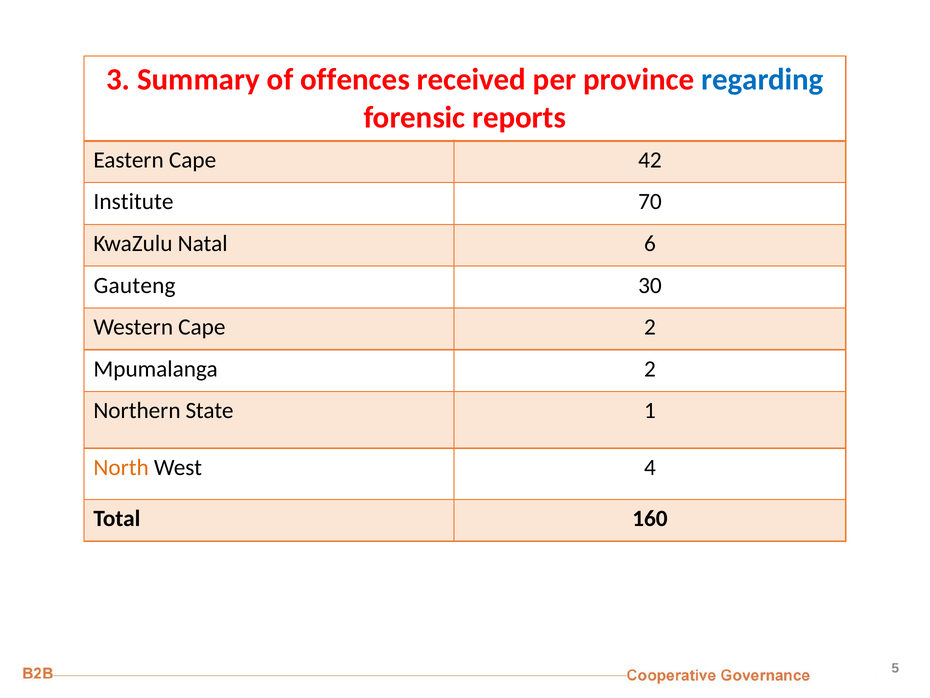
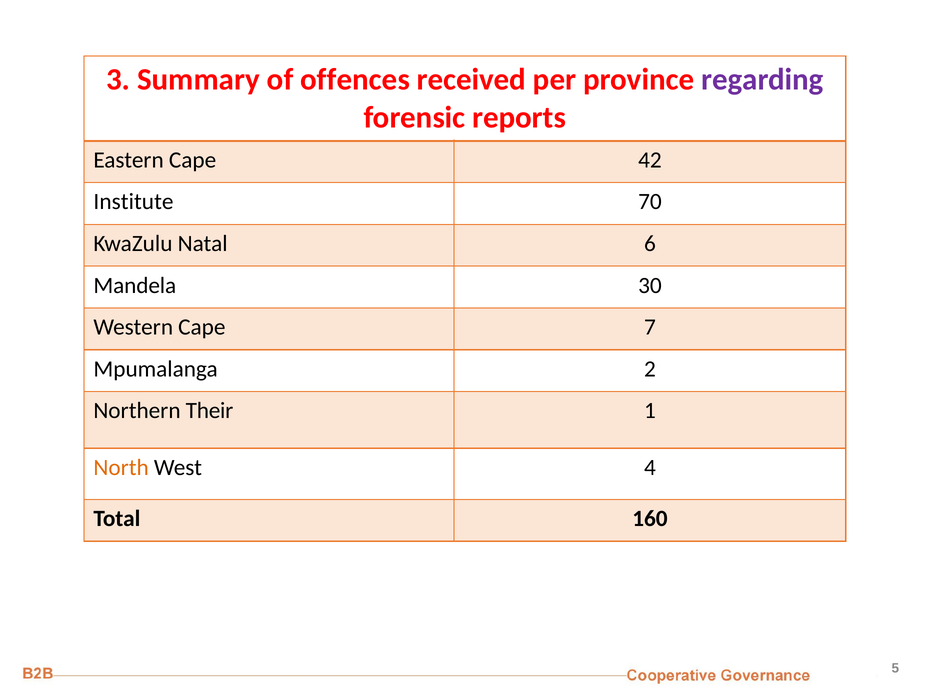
regarding colour: blue -> purple (762, 80)
Gauteng: Gauteng -> Mandela (135, 285)
Cape 2: 2 -> 7 (650, 327)
State: State -> Their (209, 410)
